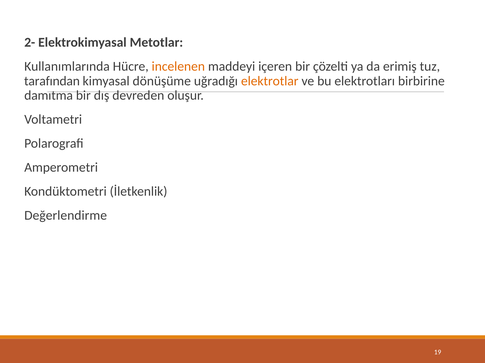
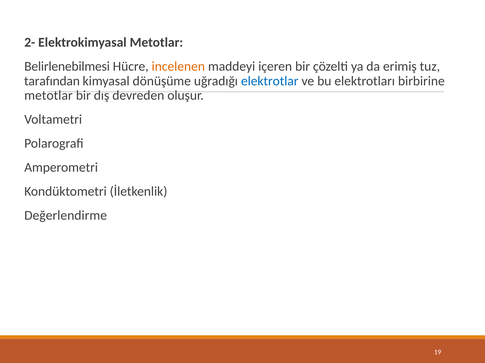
Kullanımlarında: Kullanımlarında -> Belirlenebilmesi (67, 67)
elektrotlar colour: orange -> blue (270, 81)
damıtma: damıtma -> metotlar (48, 96)
